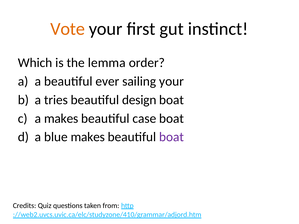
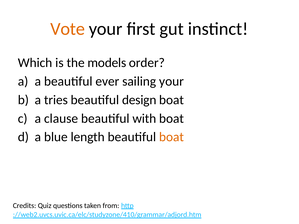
lemma: lemma -> models (107, 63)
a makes: makes -> clause (61, 119)
case: case -> with (144, 119)
blue makes: makes -> length (88, 137)
boat colour: purple -> orange (172, 137)
